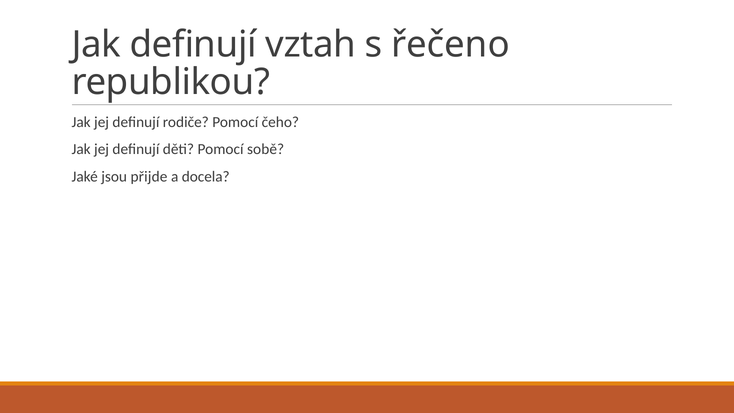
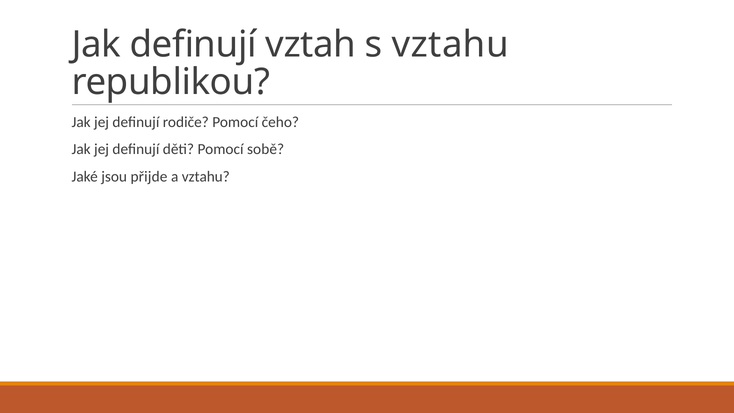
s řečeno: řečeno -> vztahu (450, 45)
a docela: docela -> vztahu (206, 176)
